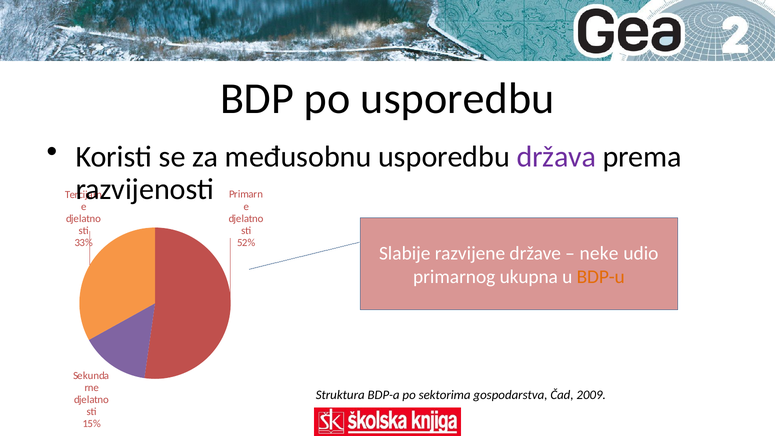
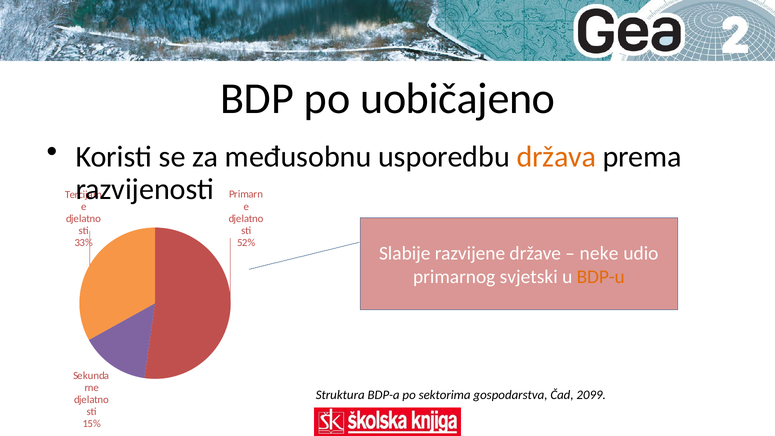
po usporedbu: usporedbu -> uobičajeno (458, 99)
država colour: purple -> orange (556, 157)
ukupna: ukupna -> svjetski (529, 277)
2009: 2009 -> 2099 (591, 395)
